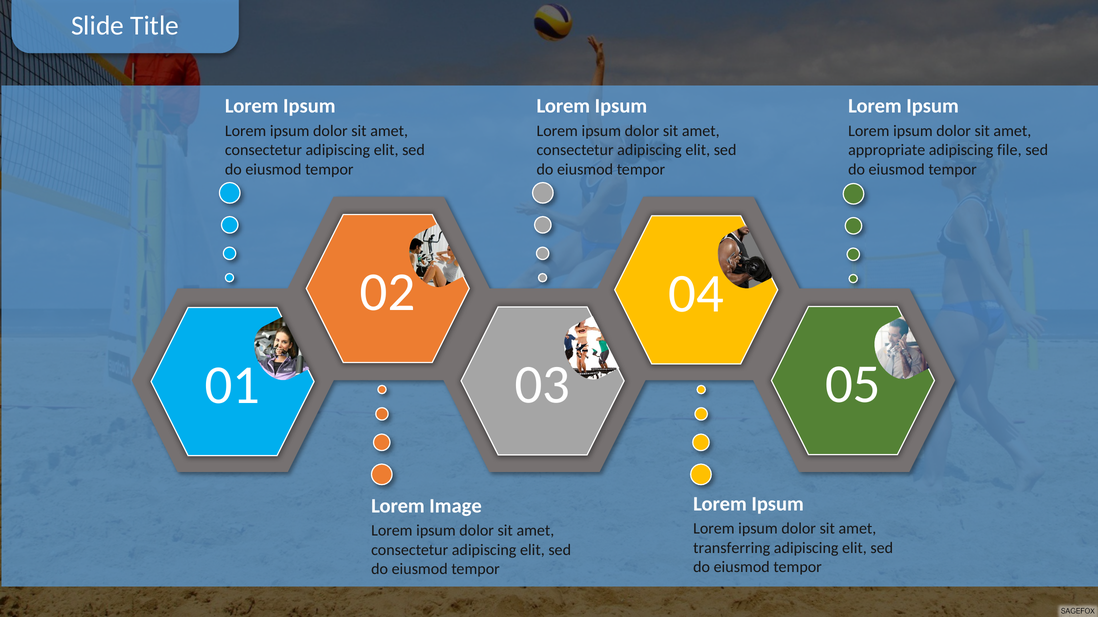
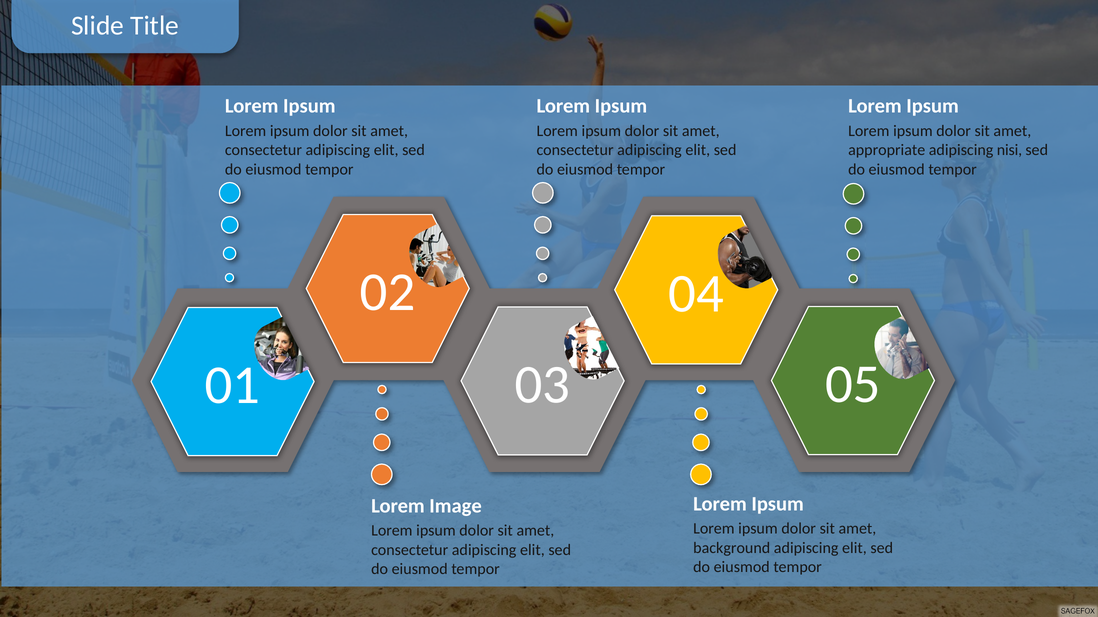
file: file -> nisi (1009, 150)
transferring: transferring -> background (732, 548)
